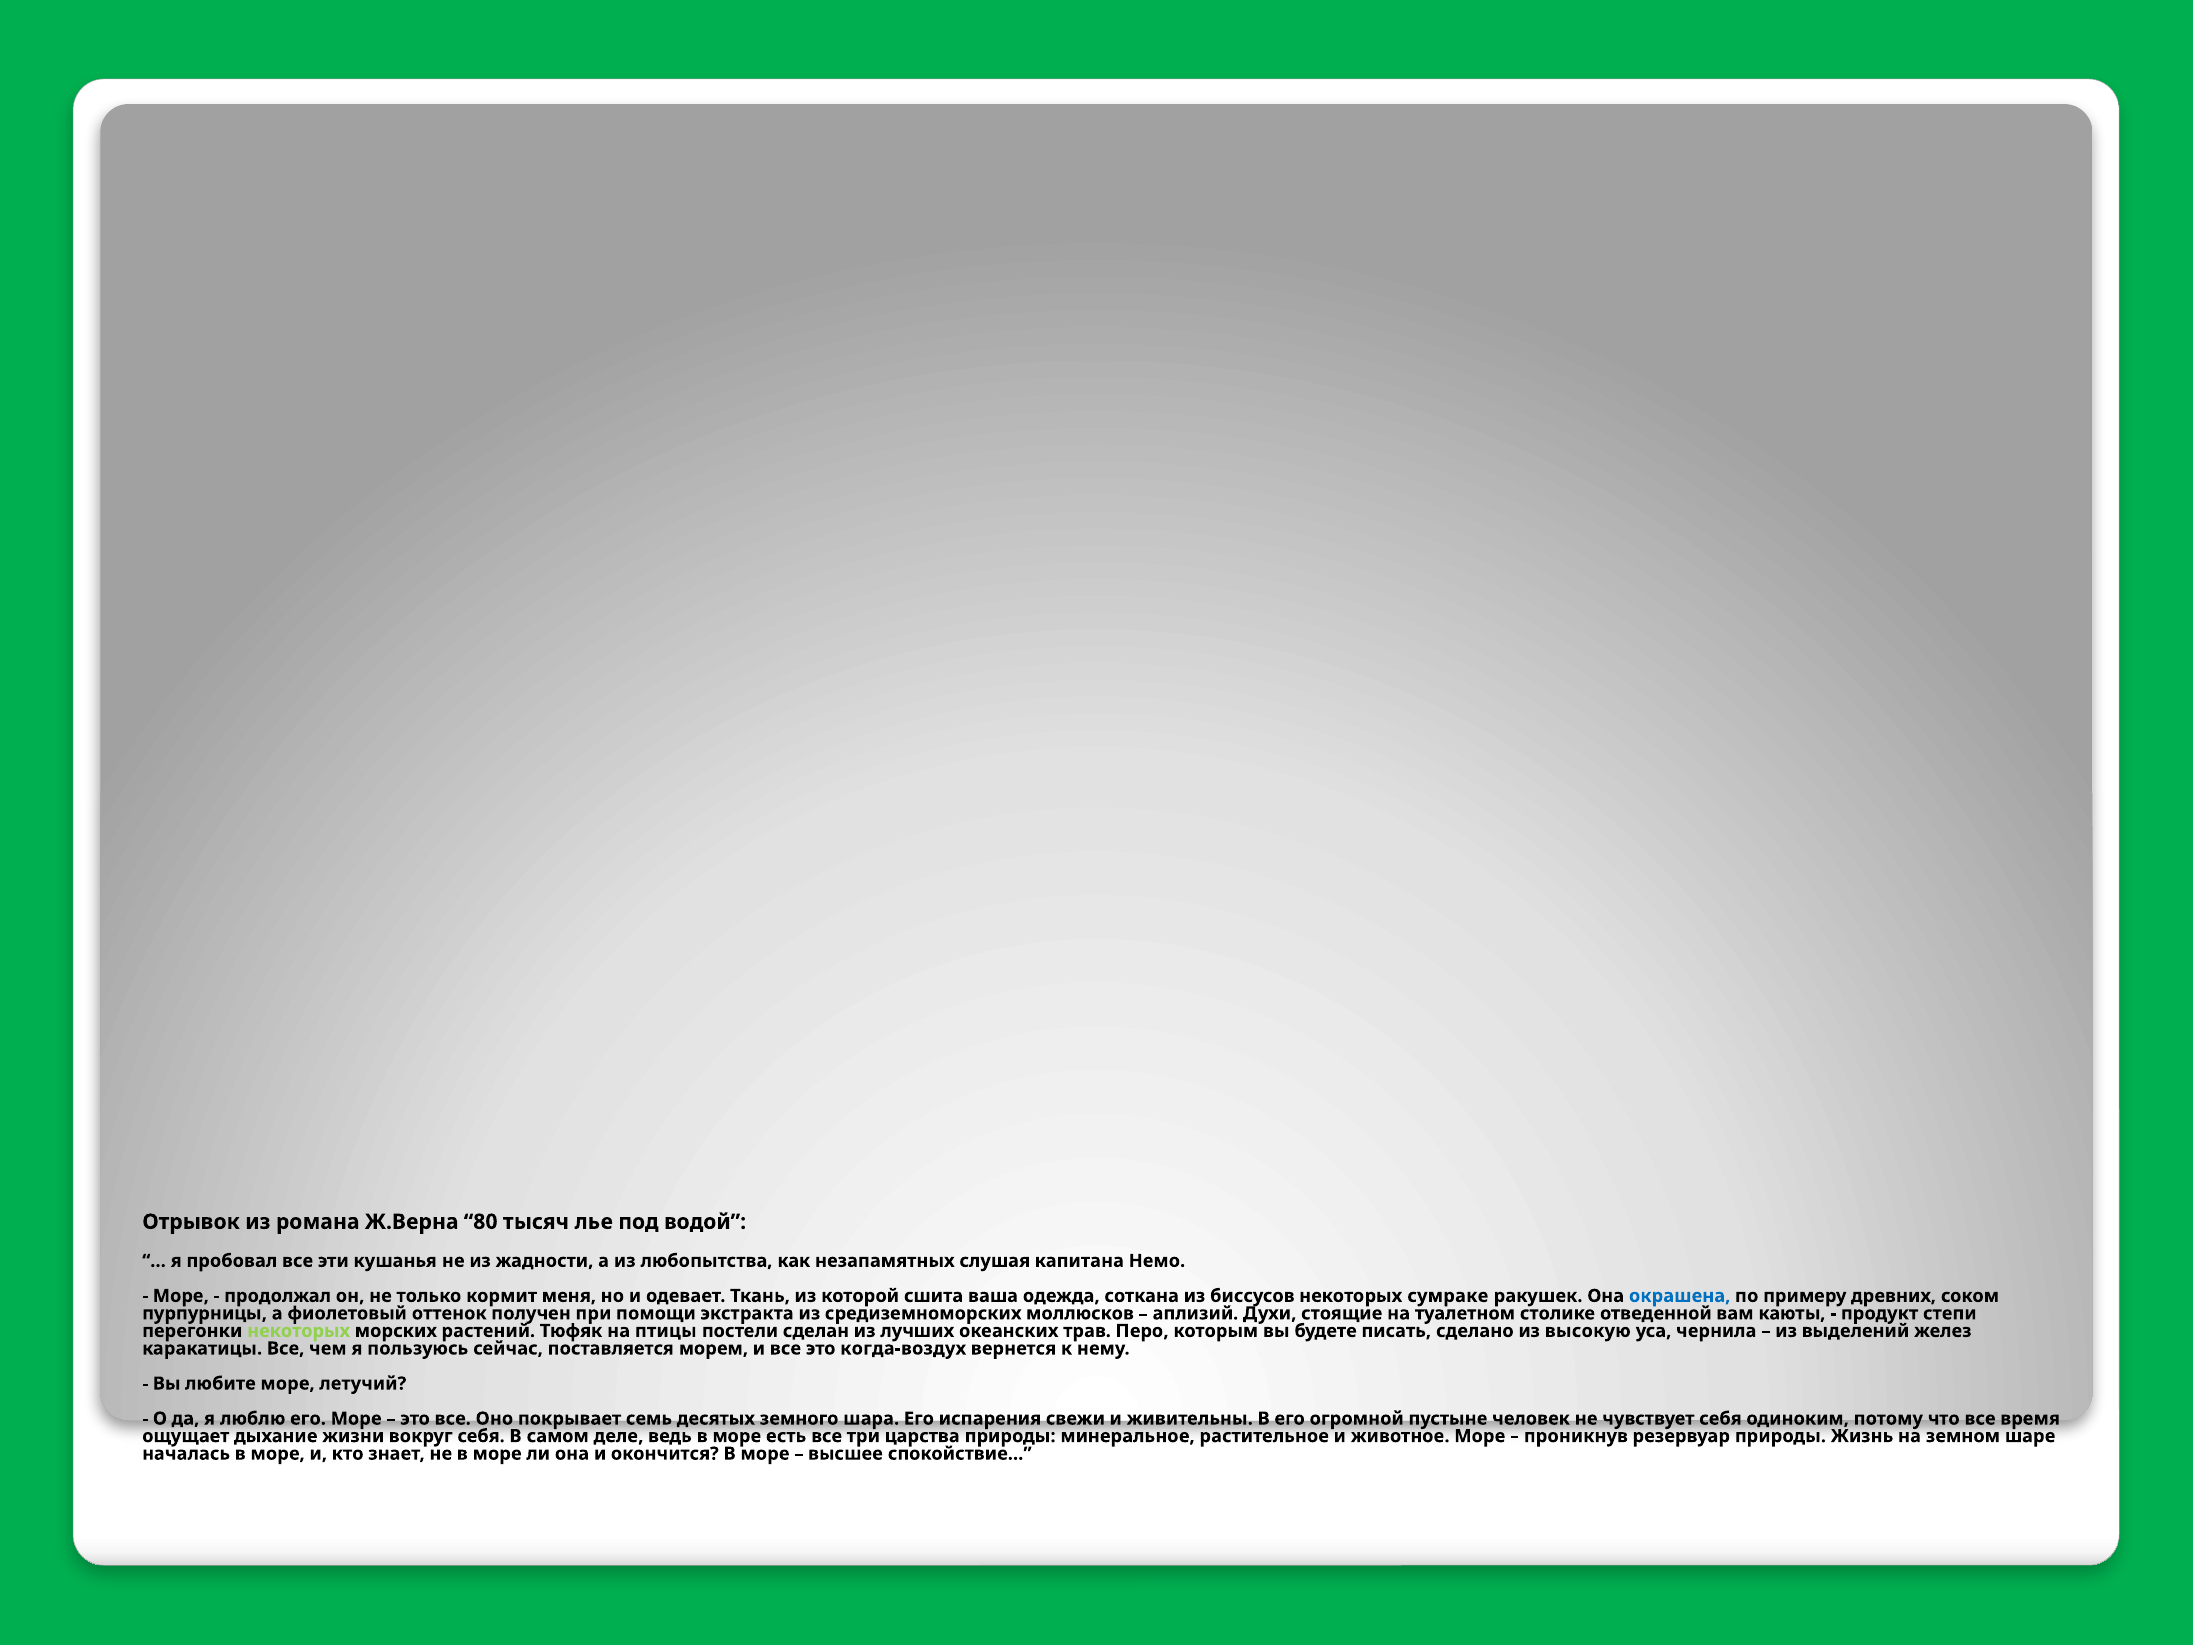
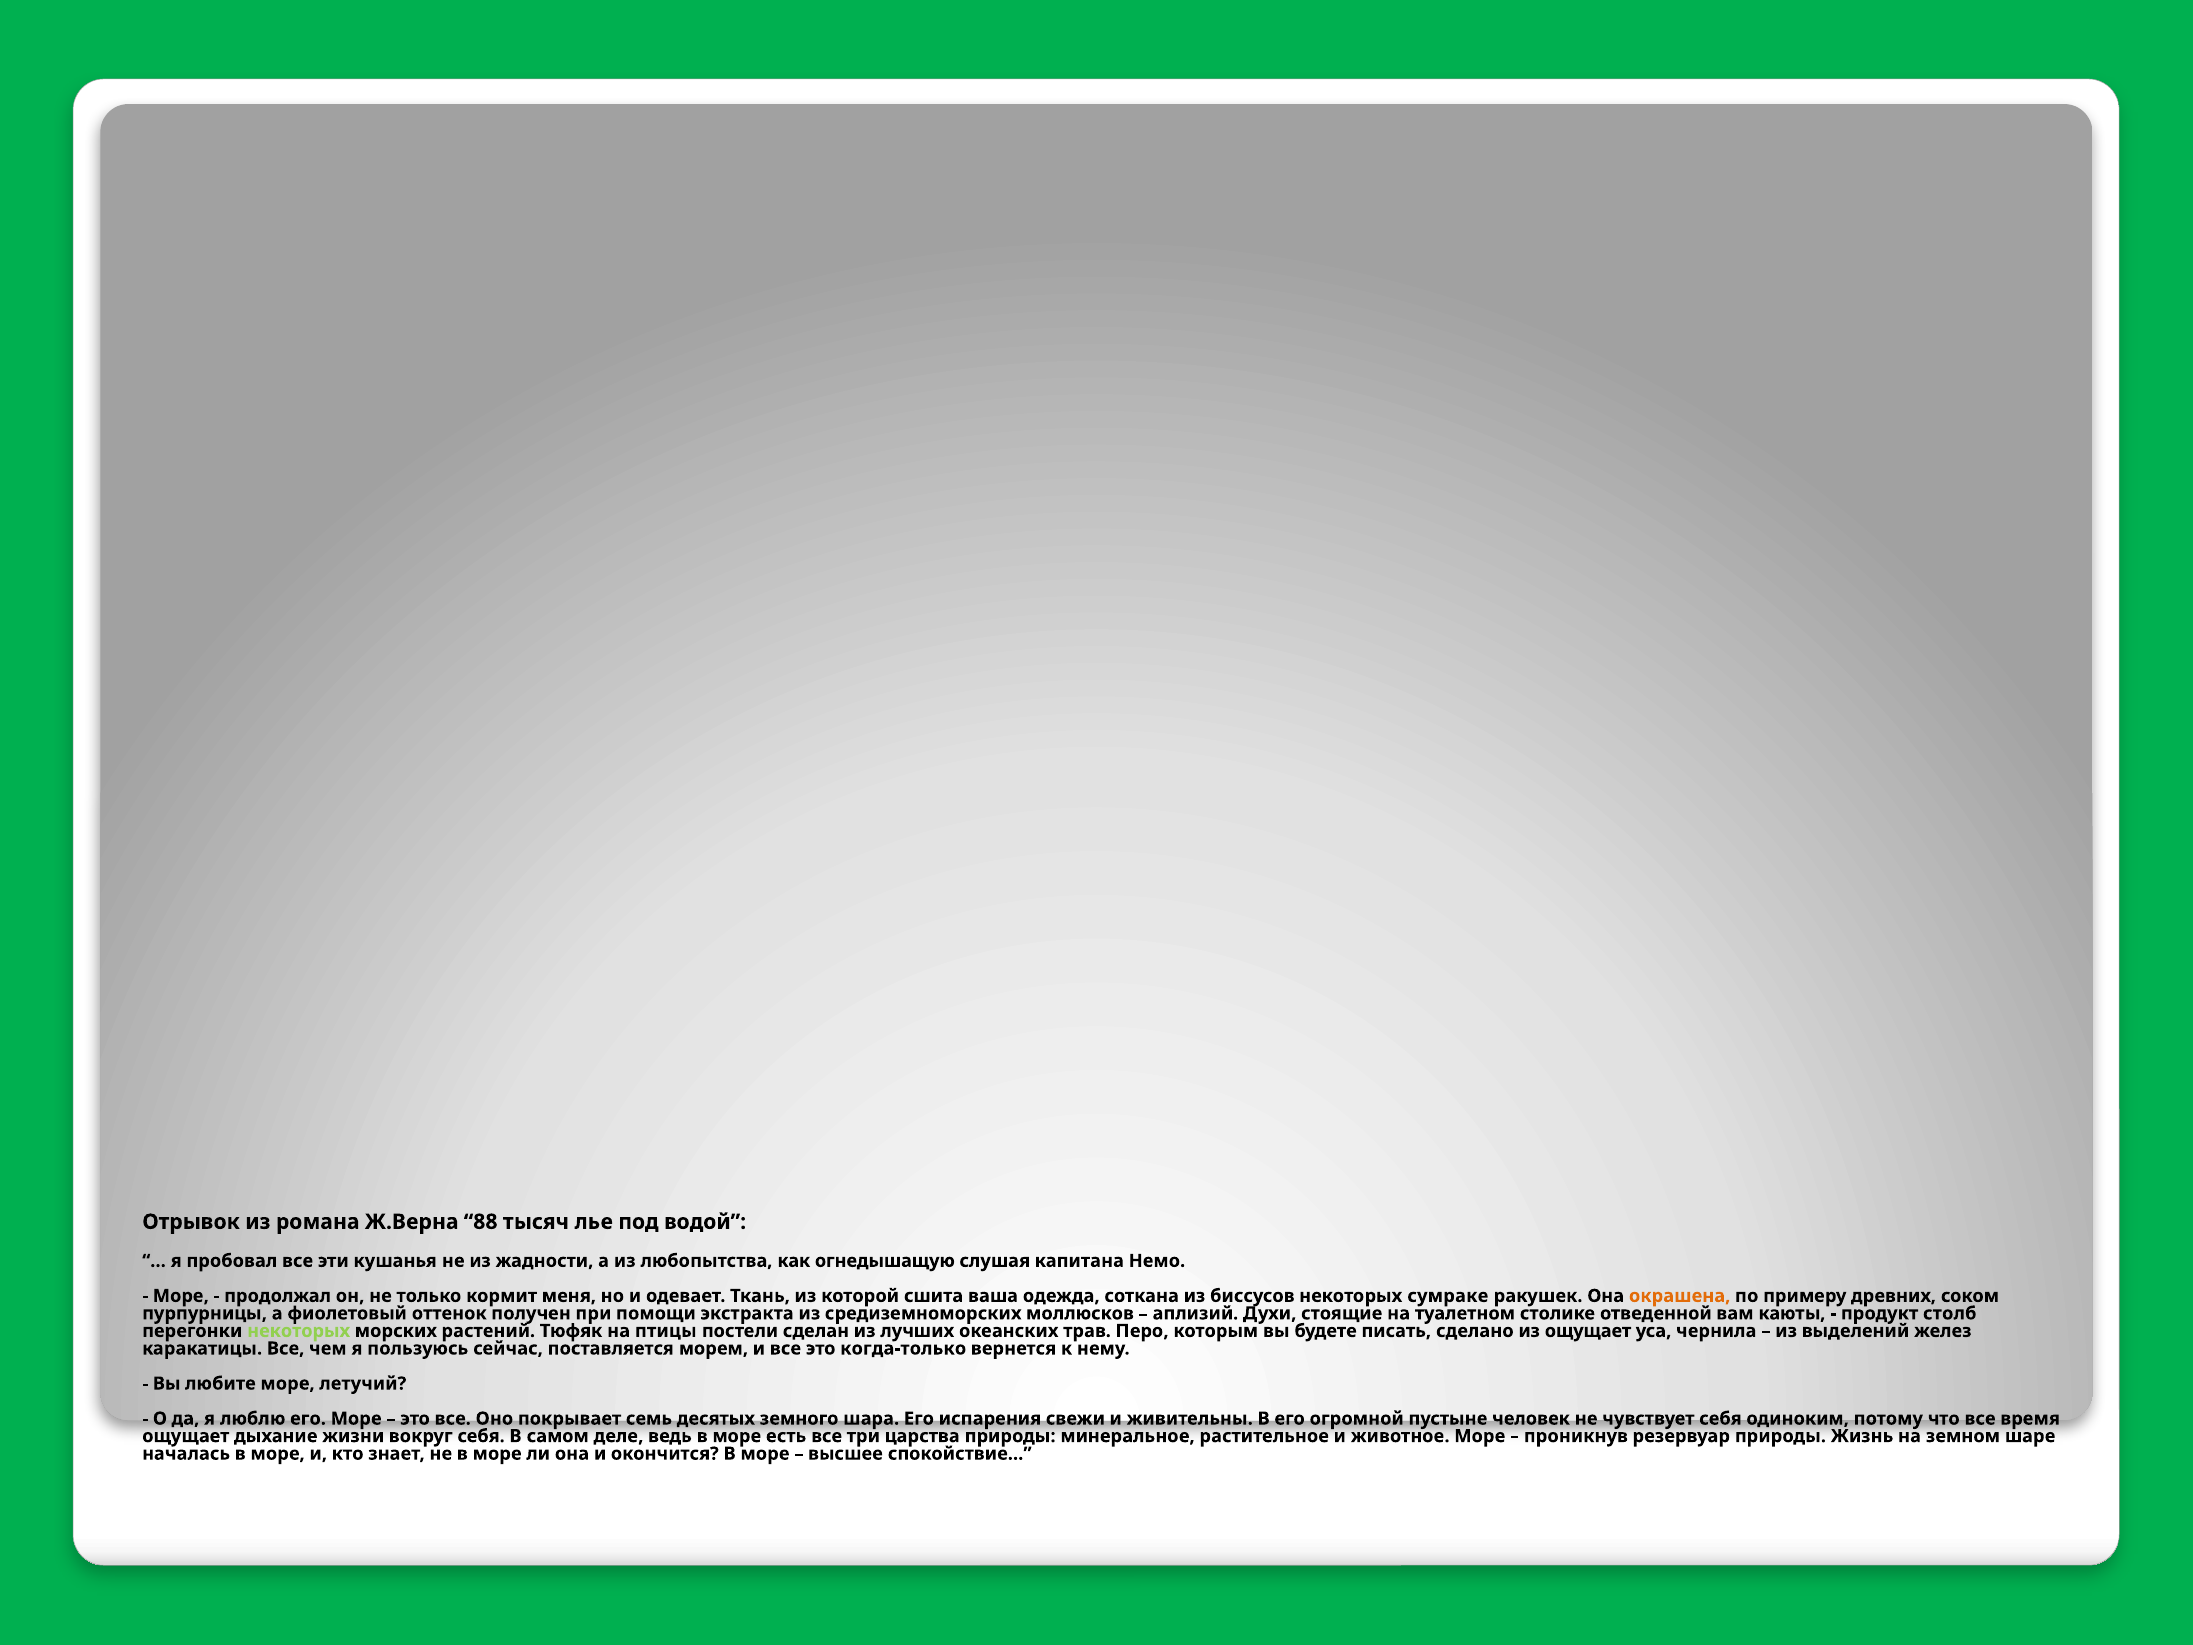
80: 80 -> 88 (481, 1222)
незапамятных: незапамятных -> огнедышащую (885, 1261)
окрашена colour: blue -> orange (1680, 1296)
степи: степи -> столб (1950, 1313)
из высокую: высокую -> ощущает (1588, 1331)
когда-воздух: когда-воздух -> когда-только (903, 1348)
